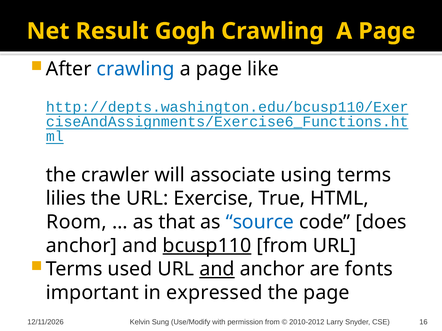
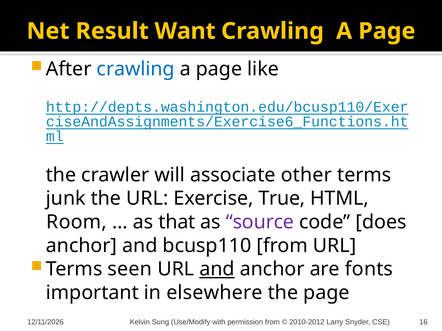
Gogh: Gogh -> Want (185, 31)
using: using -> other (306, 175)
lilies: lilies -> junk (66, 199)
source colour: blue -> purple (260, 222)
bcusp110 underline: present -> none (207, 246)
used: used -> seen (130, 270)
expressed: expressed -> elsewhere (214, 293)
